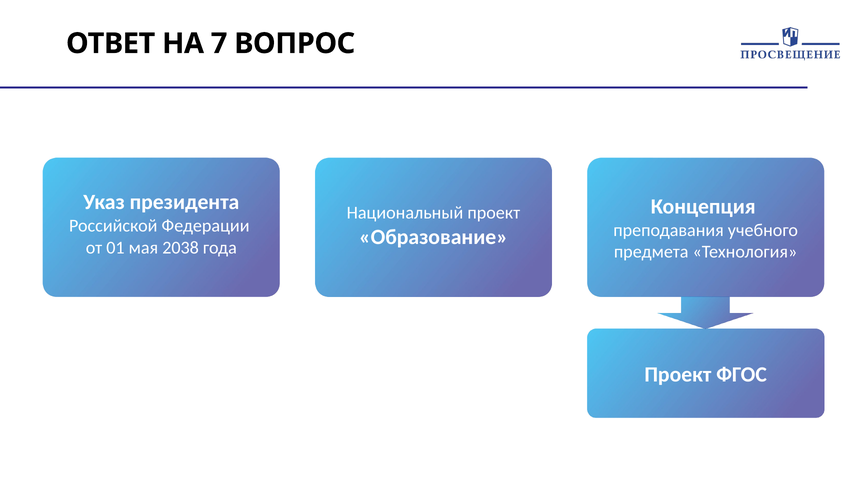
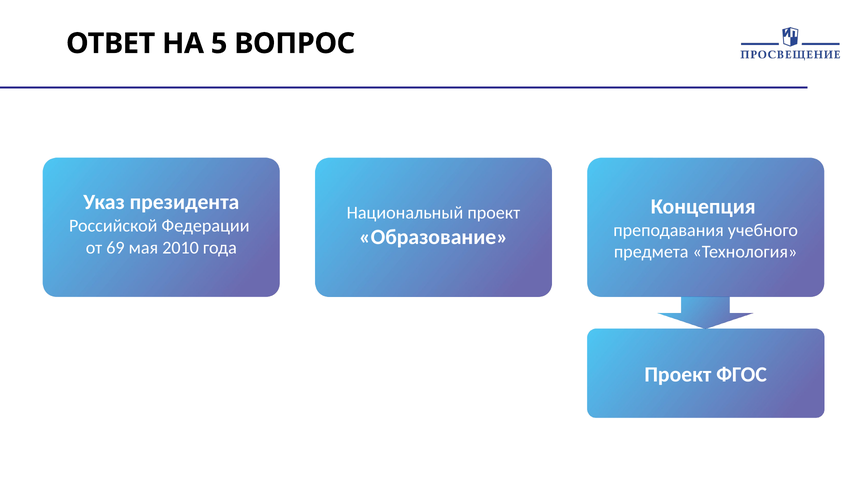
7: 7 -> 5 (219, 43)
01: 01 -> 69 (115, 247)
2038: 2038 -> 2010 (181, 247)
